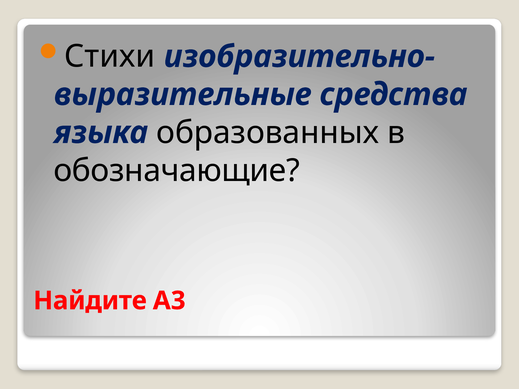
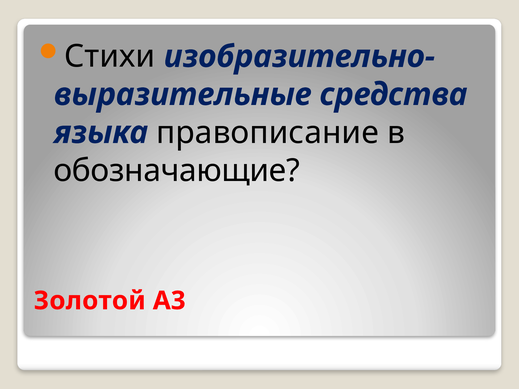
образованных: образованных -> правописание (268, 133)
Найдите: Найдите -> Золотой (90, 301)
